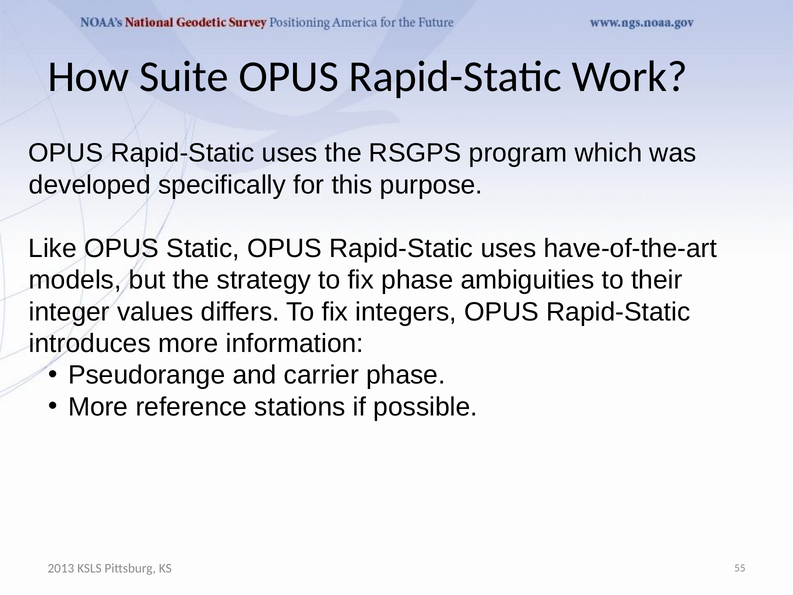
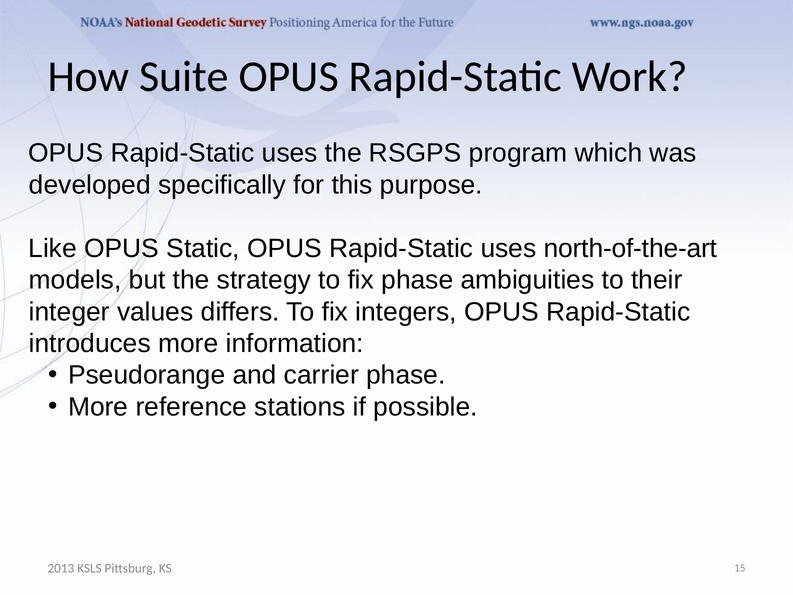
have-of-the-art: have-of-the-art -> north-of-the-art (630, 248)
55: 55 -> 15 (740, 568)
